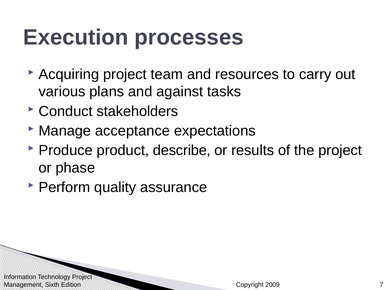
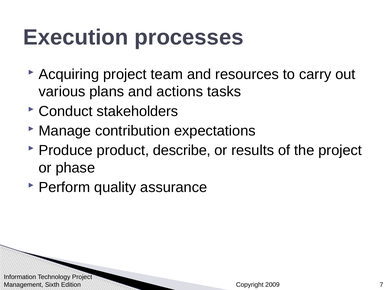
against: against -> actions (180, 92)
acceptance: acceptance -> contribution (133, 131)
